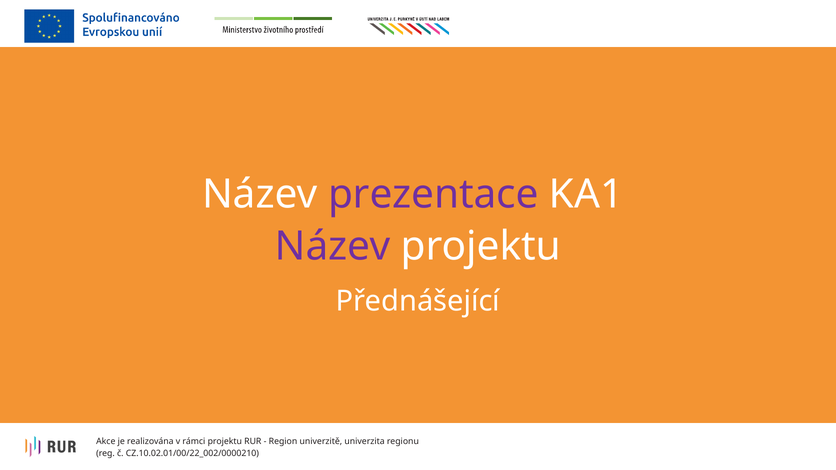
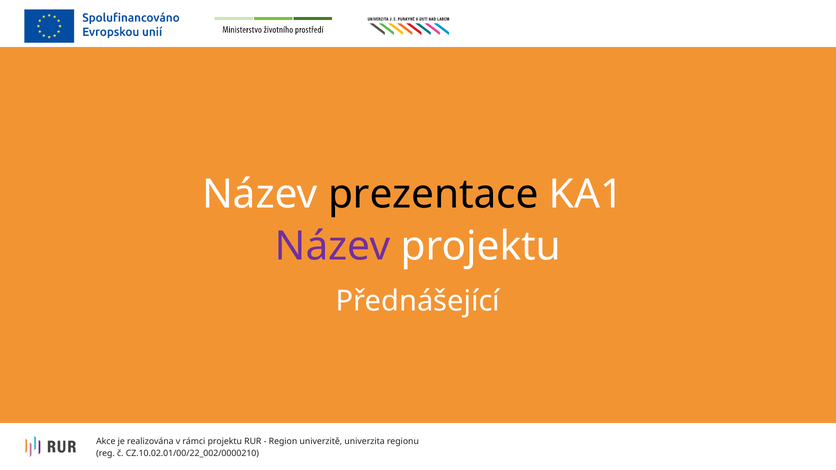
prezentace colour: purple -> black (433, 195)
